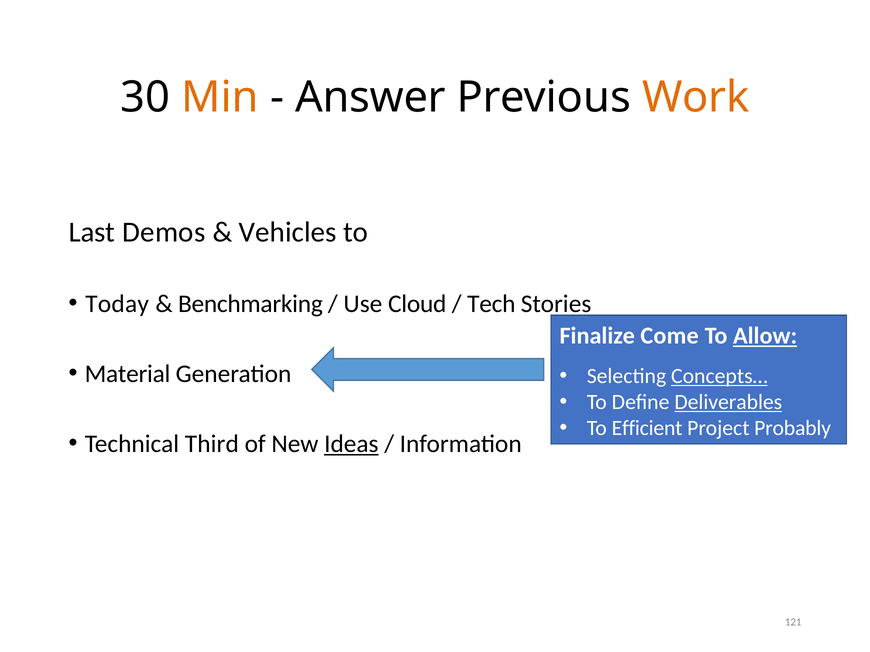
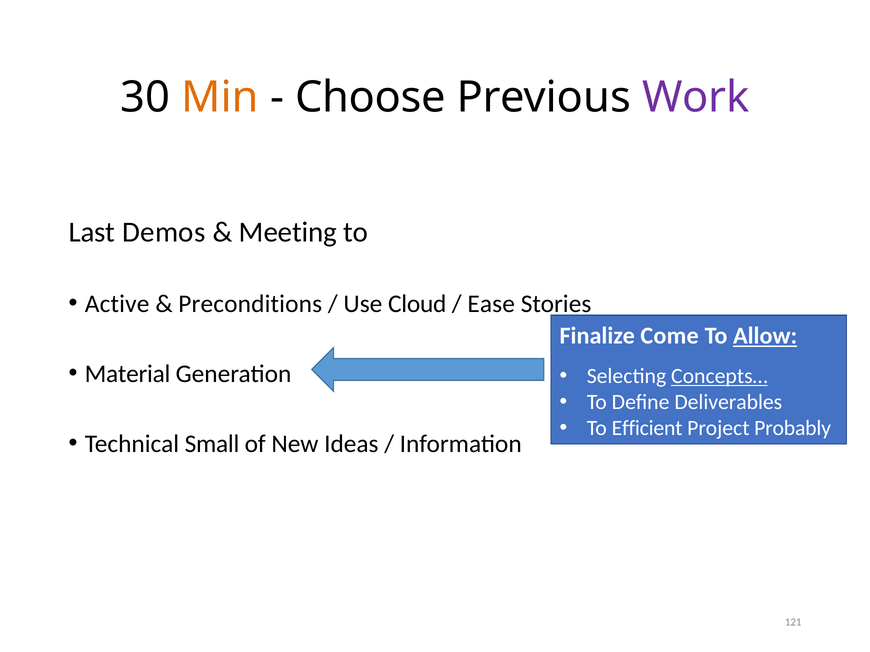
Answer: Answer -> Choose (371, 97)
Work colour: orange -> purple (696, 97)
Vehicles: Vehicles -> Meeting (288, 232)
Today: Today -> Active (117, 304)
Benchmarking: Benchmarking -> Preconditions (250, 304)
Tech: Tech -> Ease (491, 304)
Deliverables underline: present -> none (728, 403)
Third: Third -> Small (212, 444)
Ideas underline: present -> none (351, 444)
